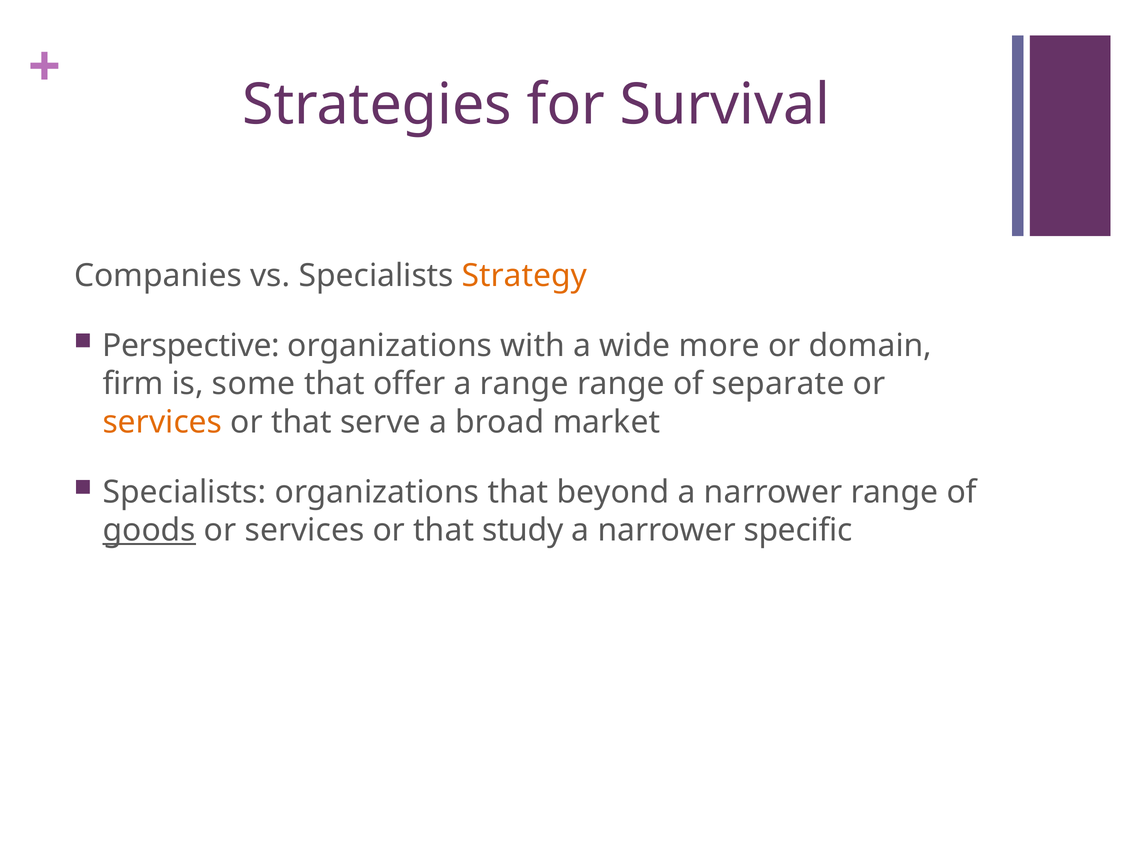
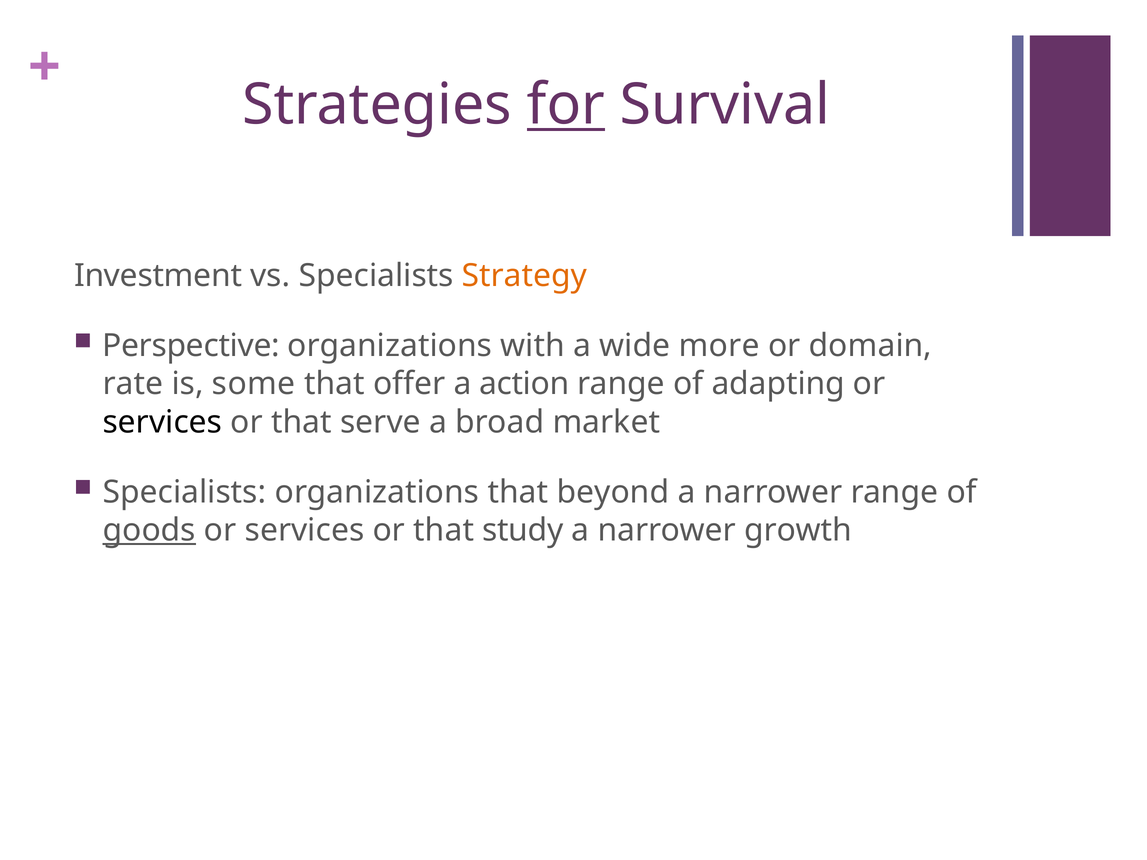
for underline: none -> present (566, 105)
Companies: Companies -> Investment (158, 276)
firm: firm -> rate (133, 384)
a range: range -> action (524, 384)
separate: separate -> adapting (778, 384)
services colour: orange -> black (162, 422)
specific: specific -> growth (798, 531)
